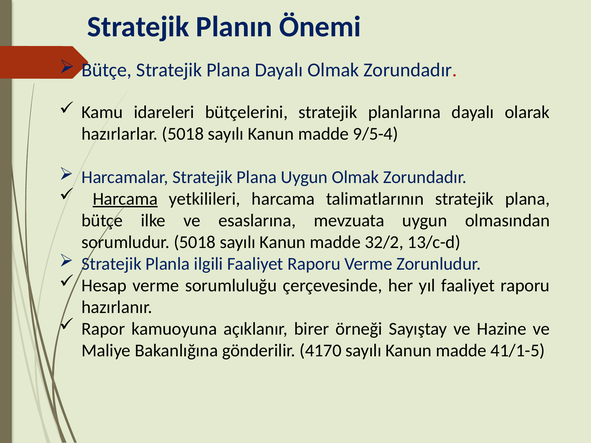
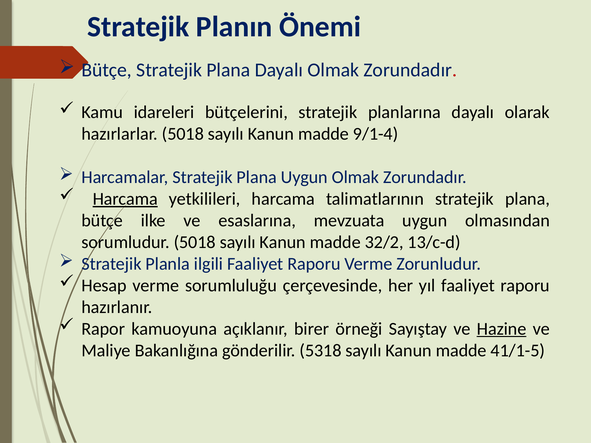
9/5-4: 9/5-4 -> 9/1-4 (376, 134)
Hazine underline: none -> present (502, 329)
4170: 4170 -> 5318 (321, 351)
